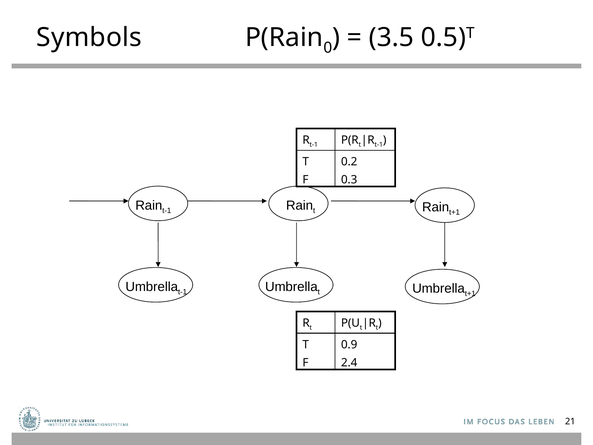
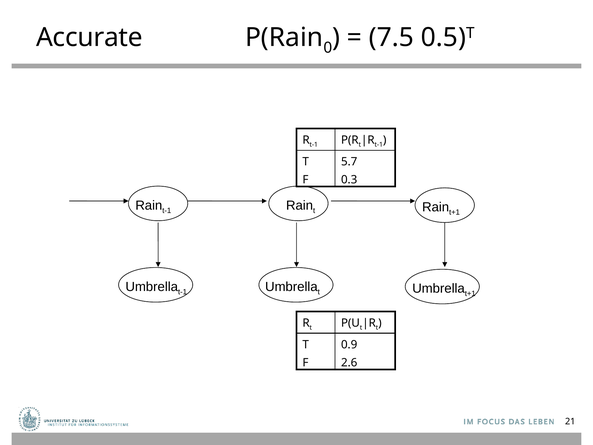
Symbols: Symbols -> Accurate (89, 38)
3.5: 3.5 -> 7.5 (391, 38)
0.2: 0.2 -> 5.7 (349, 162)
2.4: 2.4 -> 2.6 (349, 362)
